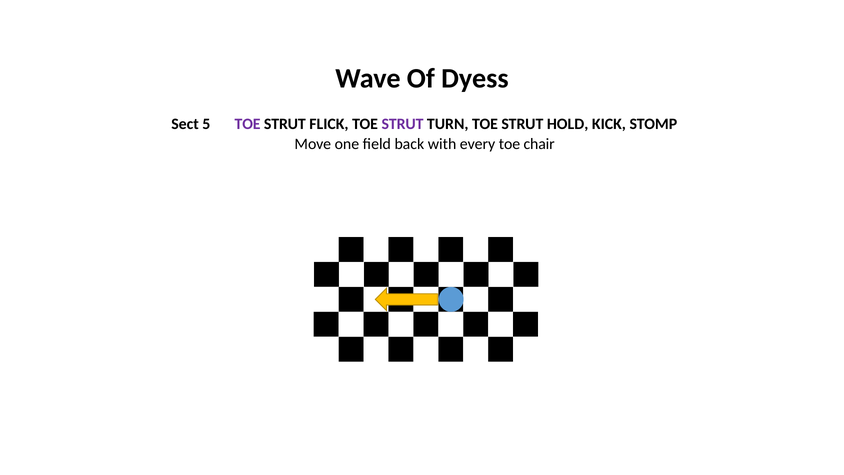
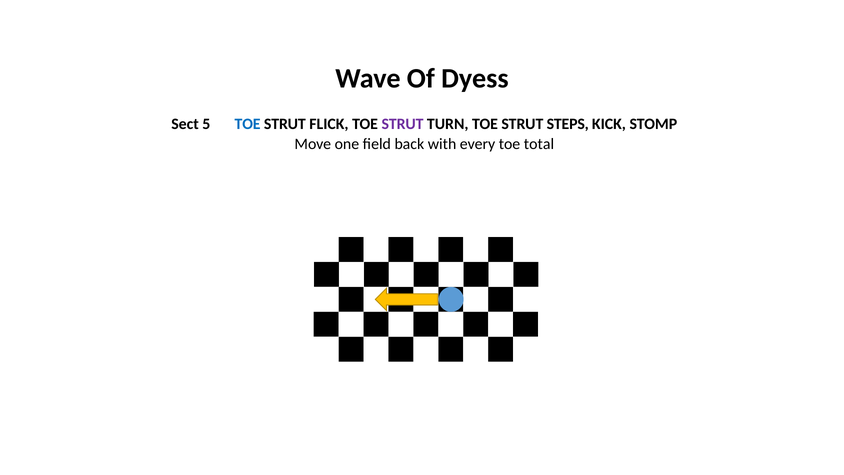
TOE colour: purple -> blue (248, 124)
HOLD: HOLD -> STEPS (568, 124)
chair: chair -> total (539, 144)
